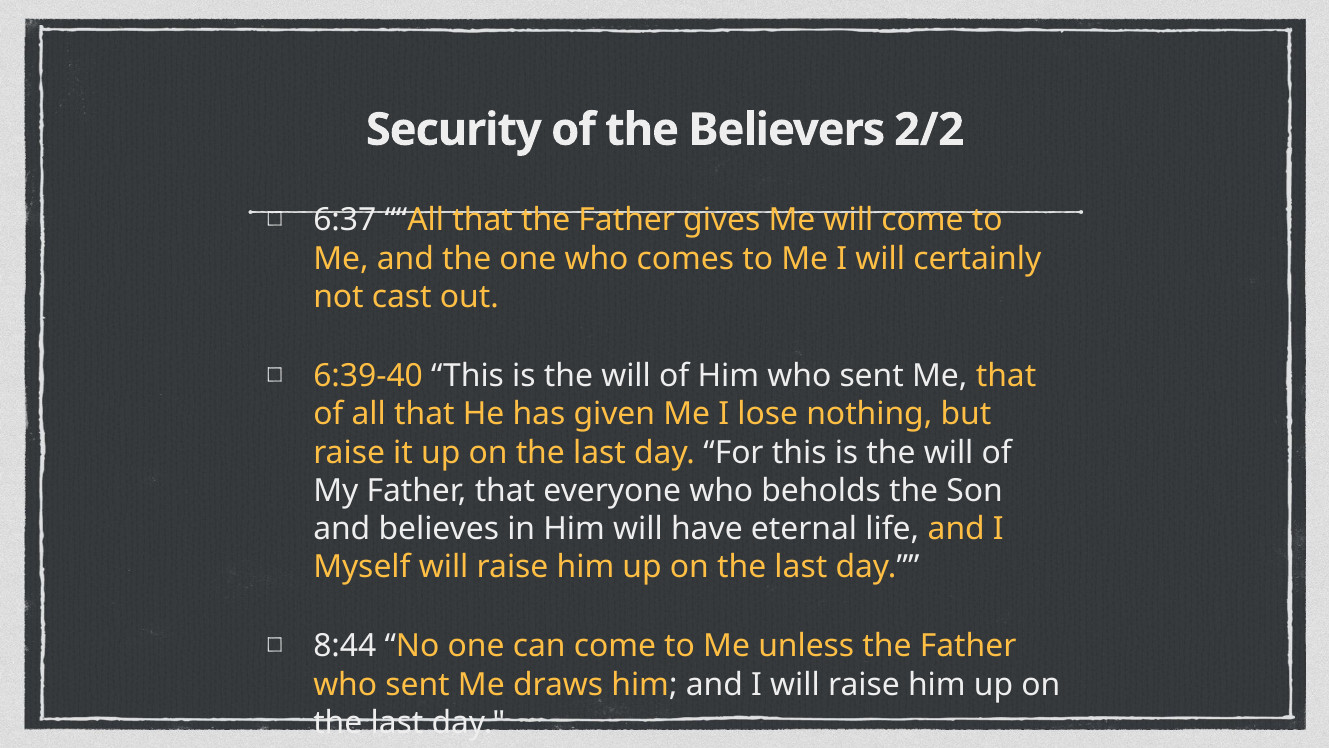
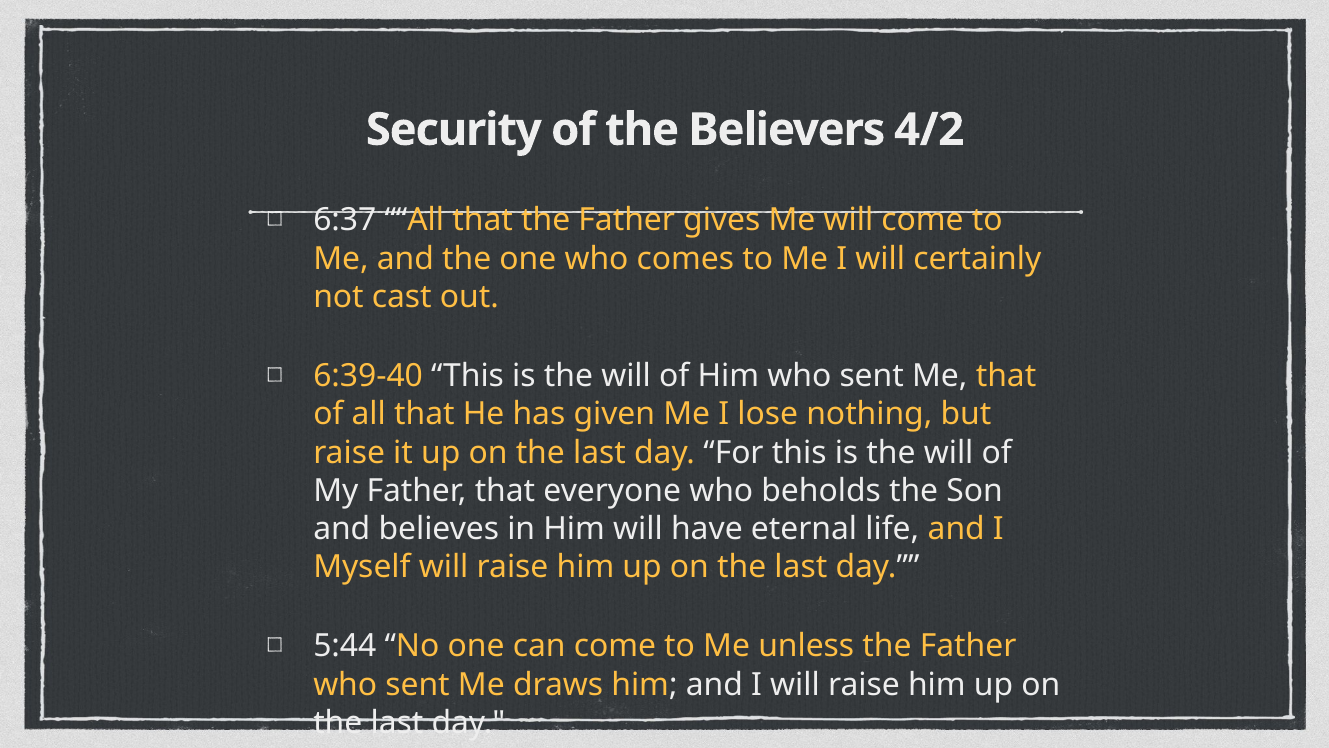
2/2: 2/2 -> 4/2 (929, 130)
8:44: 8:44 -> 5:44 (345, 646)
